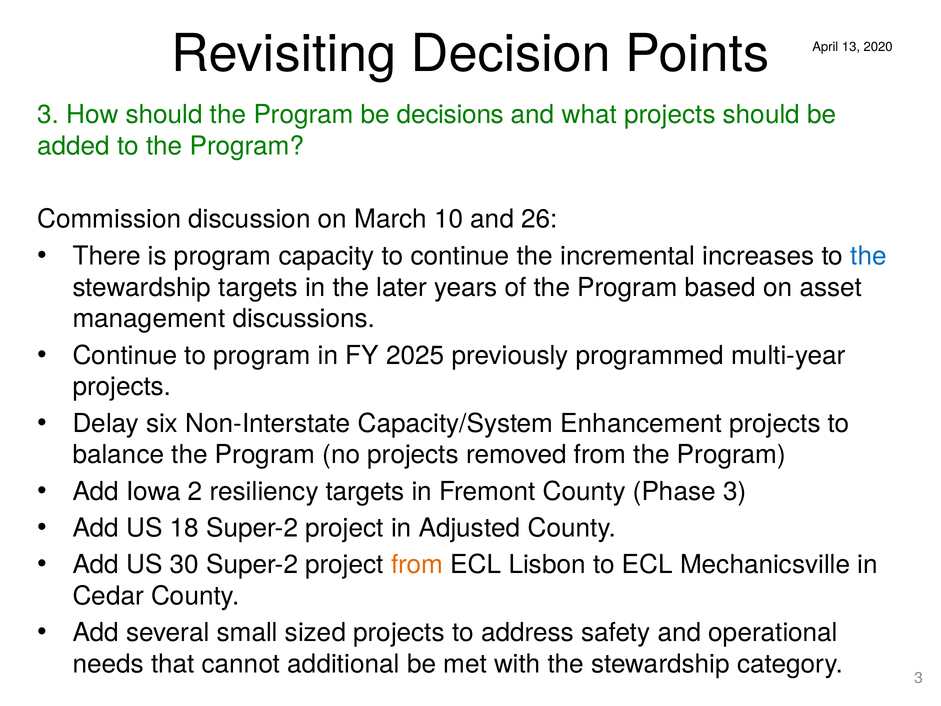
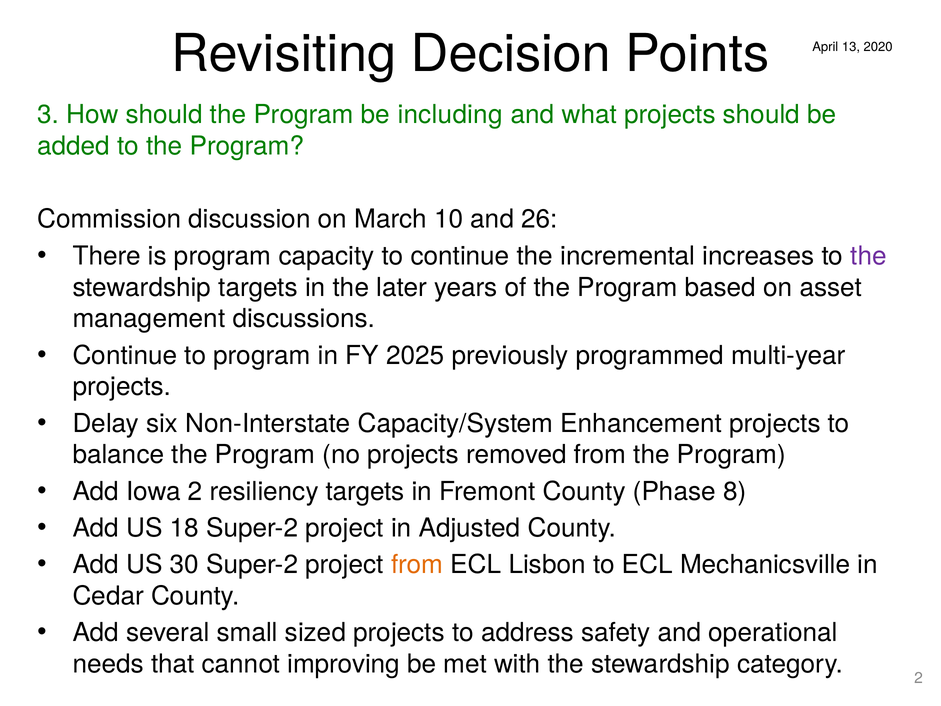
decisions: decisions -> including (450, 115)
the colour: blue -> purple (869, 256)
Phase 3: 3 -> 8 (735, 491)
additional: additional -> improving (344, 664)
category 3: 3 -> 2 (919, 678)
